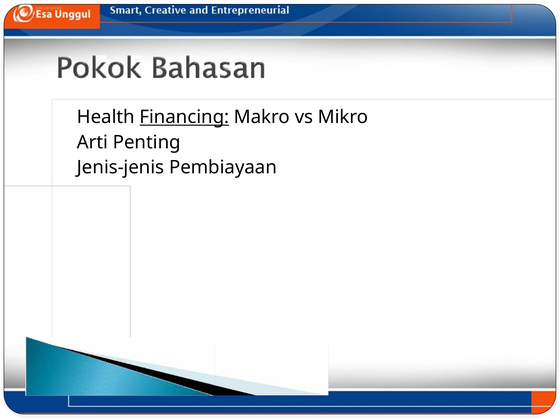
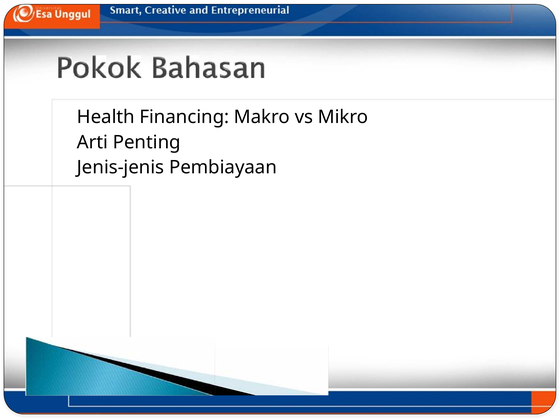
Financing underline: present -> none (184, 117)
